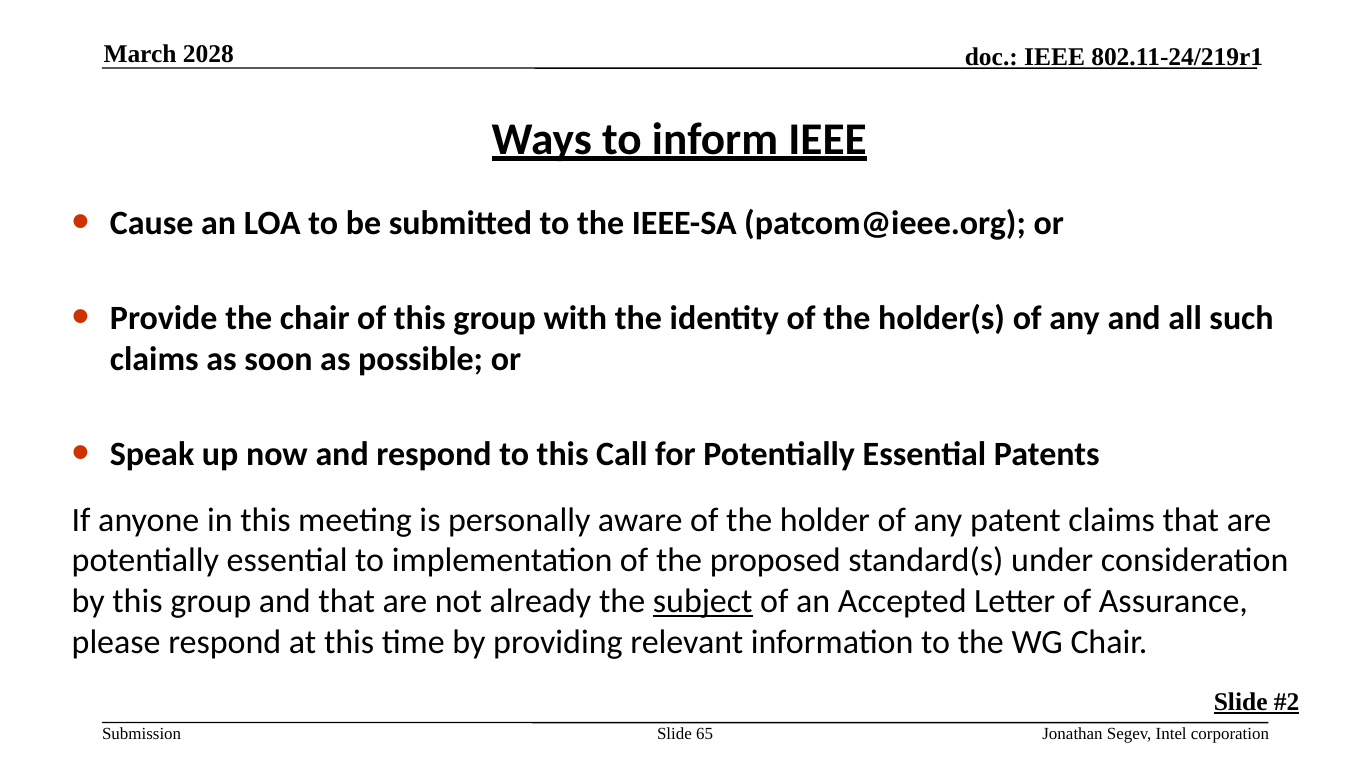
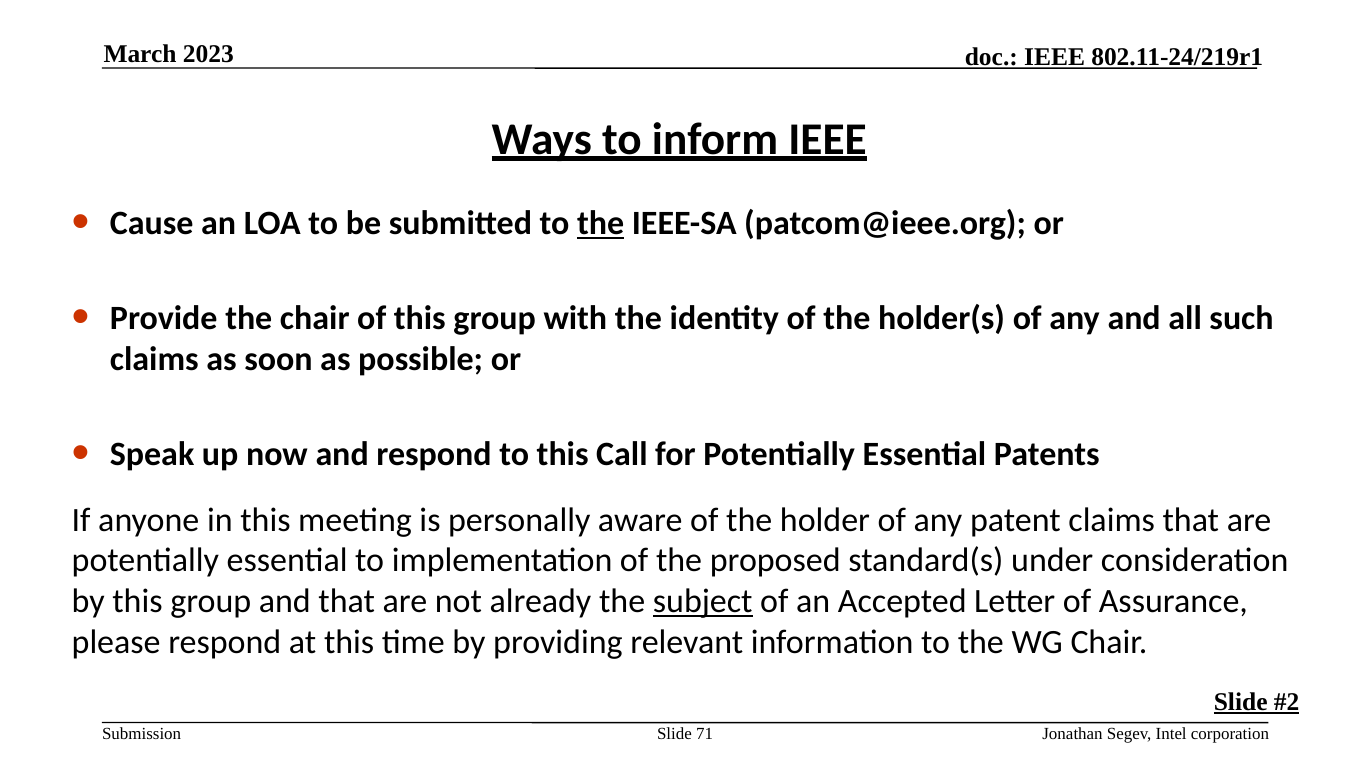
2028: 2028 -> 2023 (208, 54)
the underline: none -> present (601, 223)
65: 65 -> 71 (705, 733)
